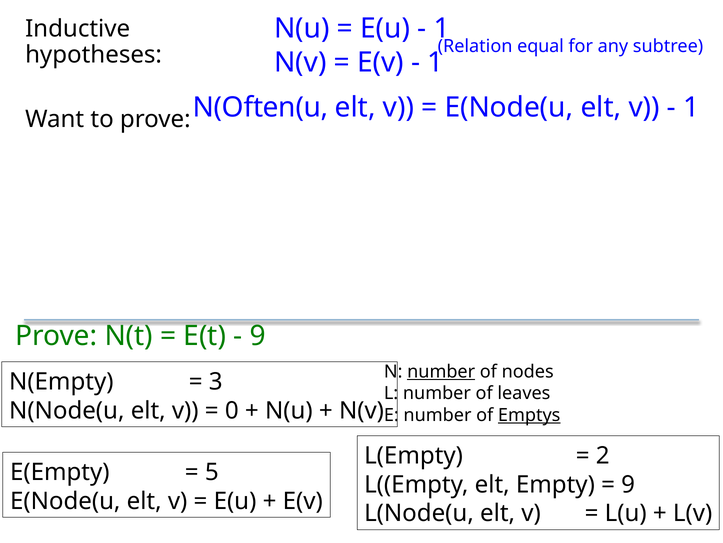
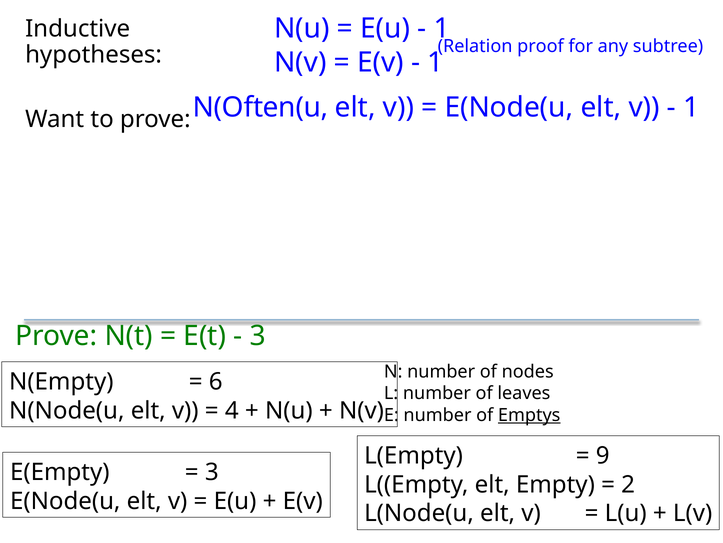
equal: equal -> proof (540, 46)
9: 9 -> 3 (258, 336)
number underline: present -> none (441, 371)
3: 3 -> 6 (216, 381)
0: 0 -> 4 (232, 410)
2: 2 -> 9 (603, 455)
5: 5 -> 3 (212, 472)
9: 9 -> 2 (628, 484)
